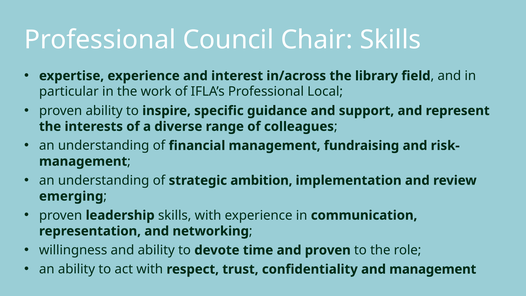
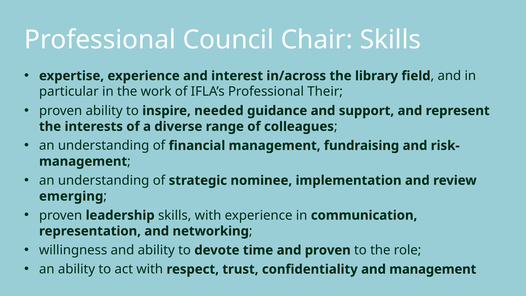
Local: Local -> Their (325, 92)
specific: specific -> needed (219, 111)
ambition: ambition -> nominee (261, 180)
